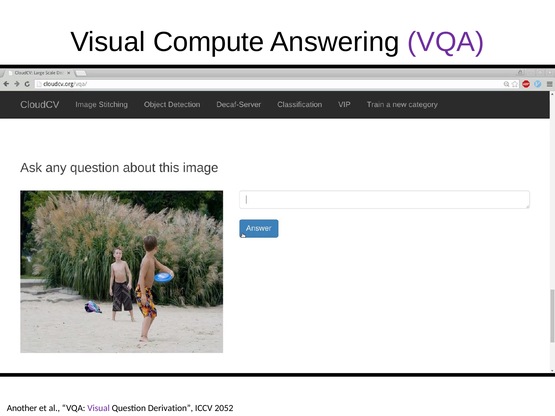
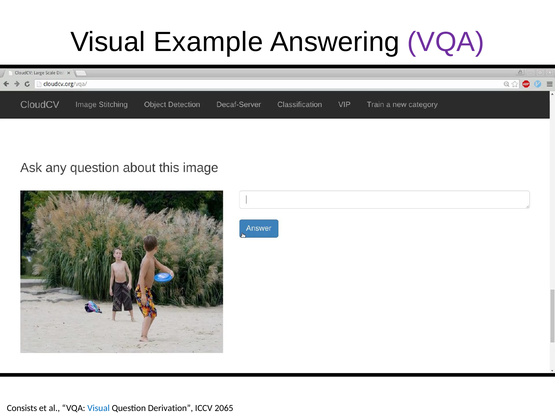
Compute: Compute -> Example (208, 42)
Another: Another -> Consists (22, 408)
Visual colour: purple -> blue (99, 408)
2052: 2052 -> 2065 (224, 408)
